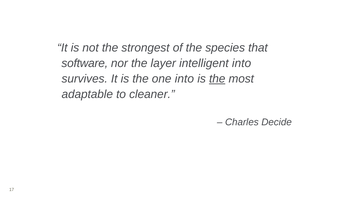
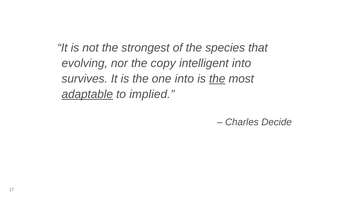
software: software -> evolving (85, 63)
layer: layer -> copy (163, 63)
adaptable underline: none -> present (87, 94)
cleaner: cleaner -> implied (152, 94)
